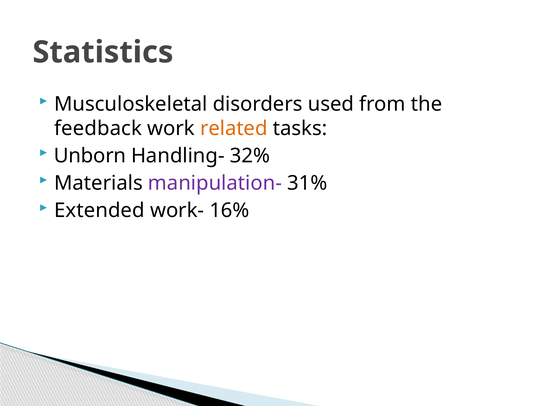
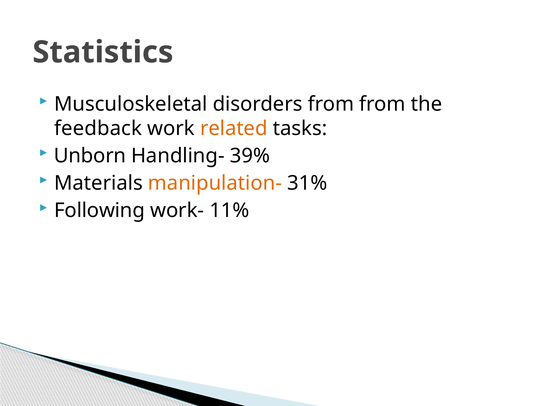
disorders used: used -> from (331, 104)
32%: 32% -> 39% (250, 156)
manipulation- colour: purple -> orange (215, 183)
Extended: Extended -> Following (100, 211)
16%: 16% -> 11% (229, 211)
